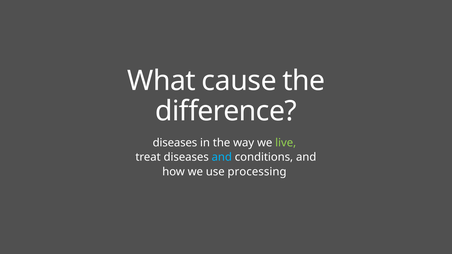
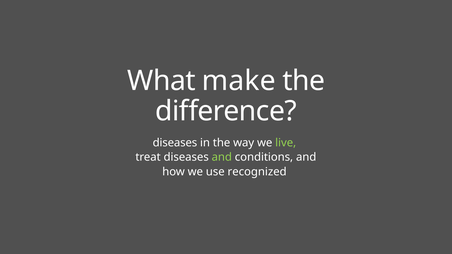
cause: cause -> make (239, 81)
and colour: light blue -> light green (222, 157)
processing: processing -> recognized (257, 172)
